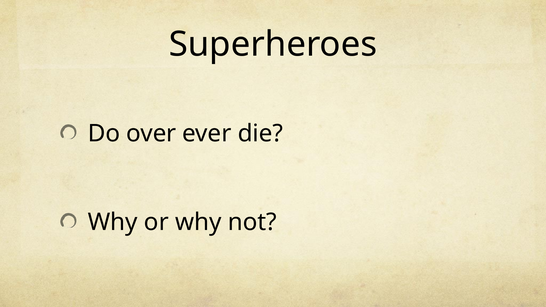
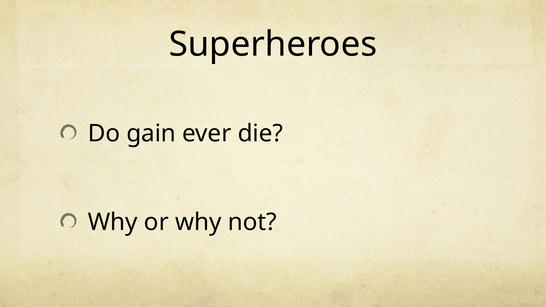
over: over -> gain (151, 134)
